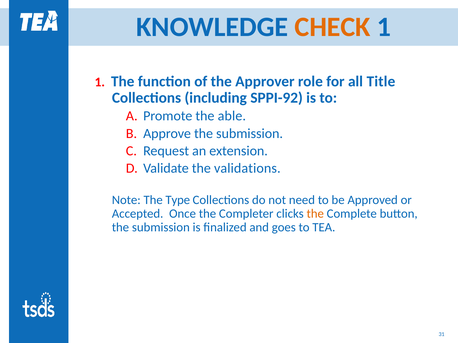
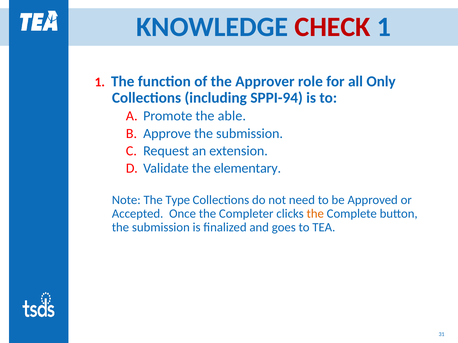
CHECK colour: orange -> red (333, 27)
Title: Title -> Only (381, 82)
SPPI-92: SPPI-92 -> SPPI-94 (277, 98)
validations: validations -> elementary (247, 169)
